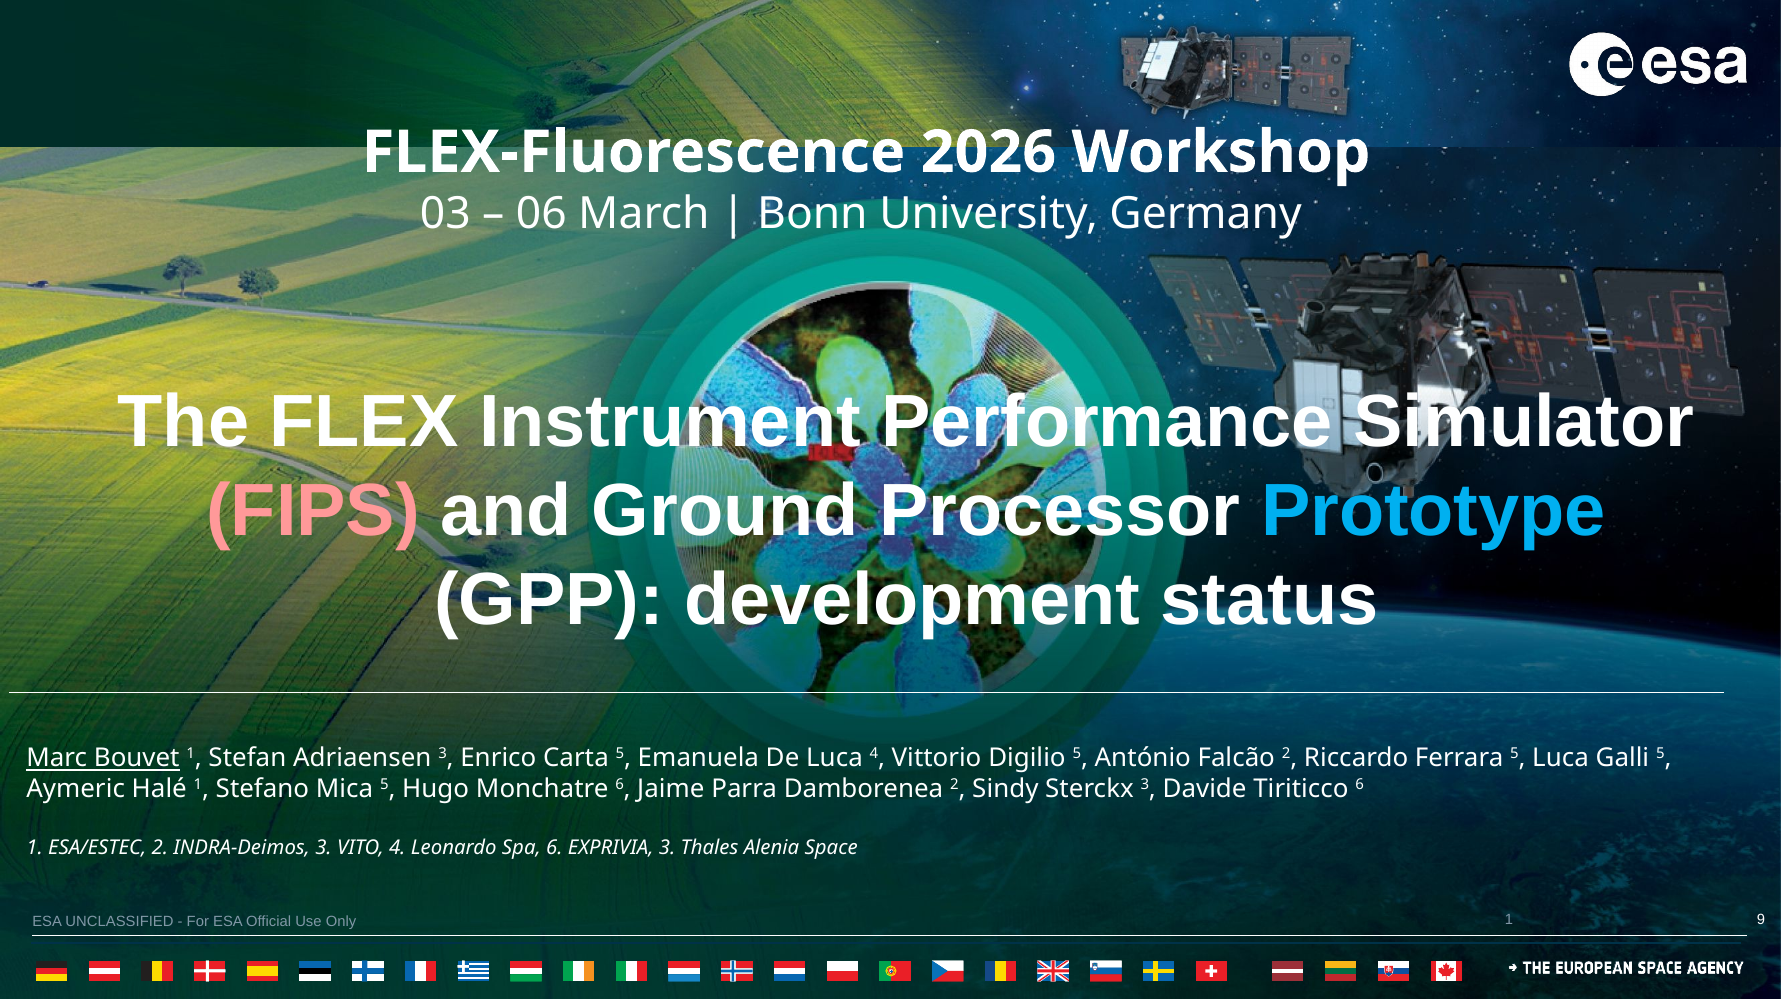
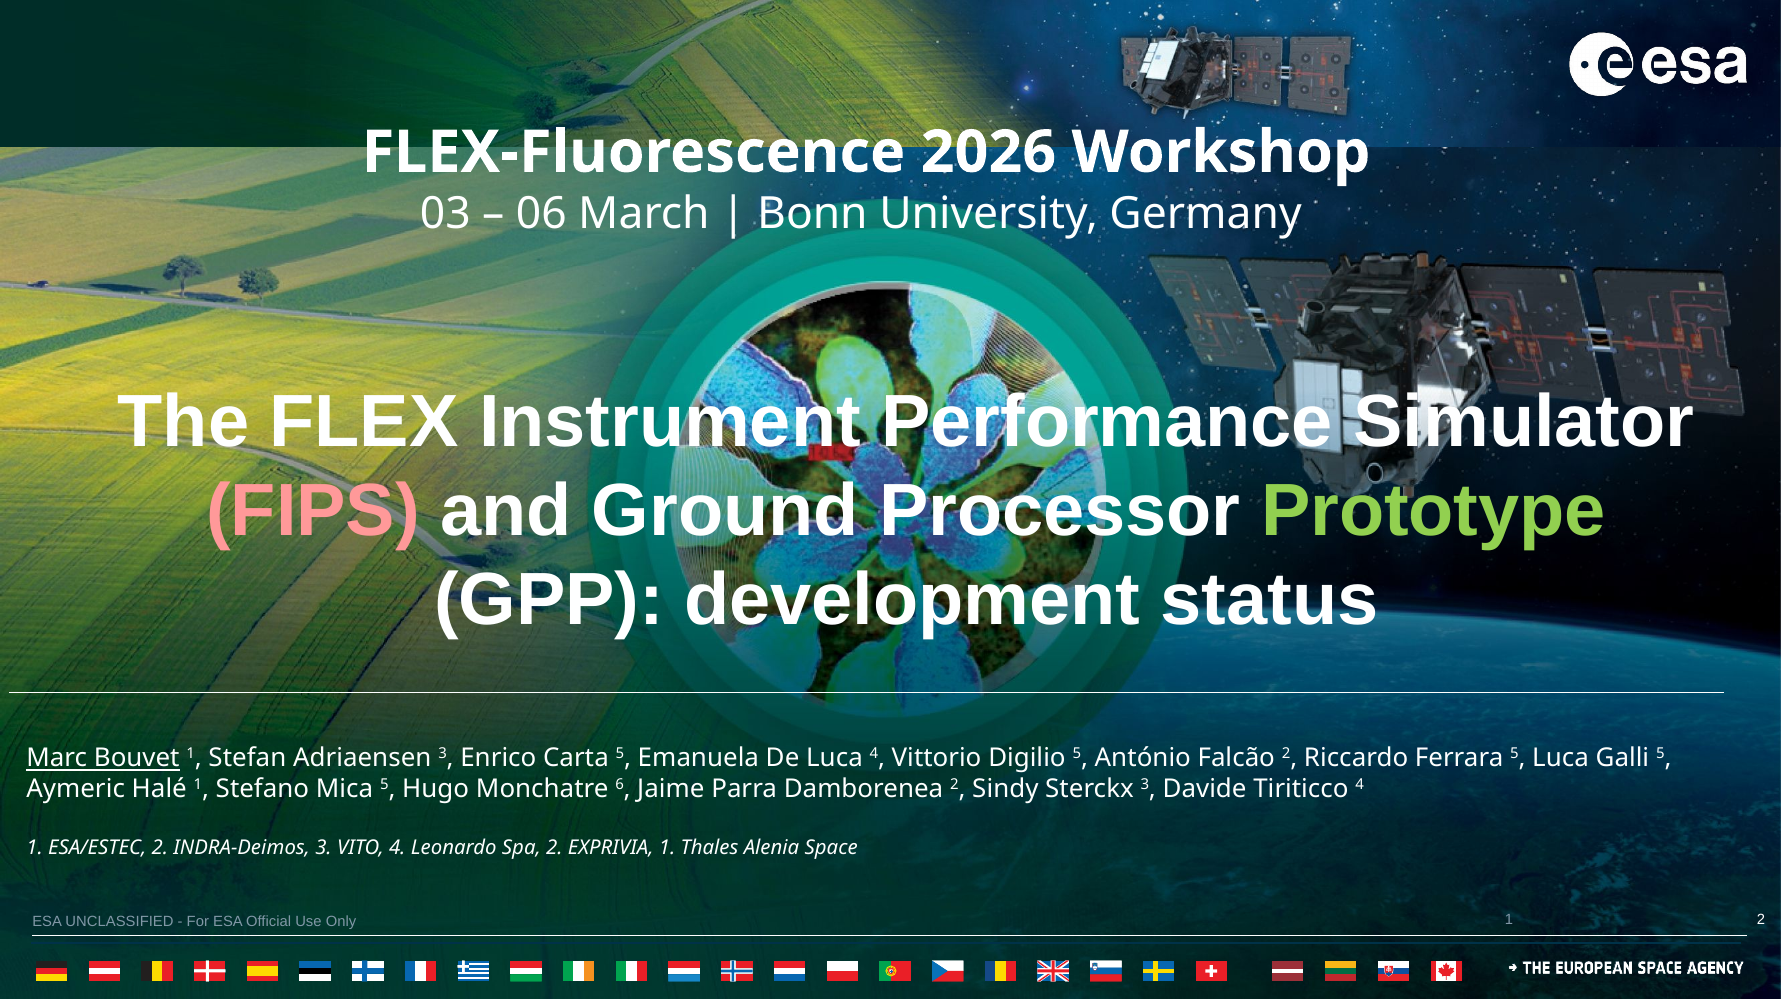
Prototype colour: light blue -> light green (1434, 511)
Tiriticco 6: 6 -> 4 (1360, 785)
Spa 6: 6 -> 2 (554, 848)
EXPRIVIA 3: 3 -> 1 (667, 848)
9: 9 -> 2 (1761, 920)
